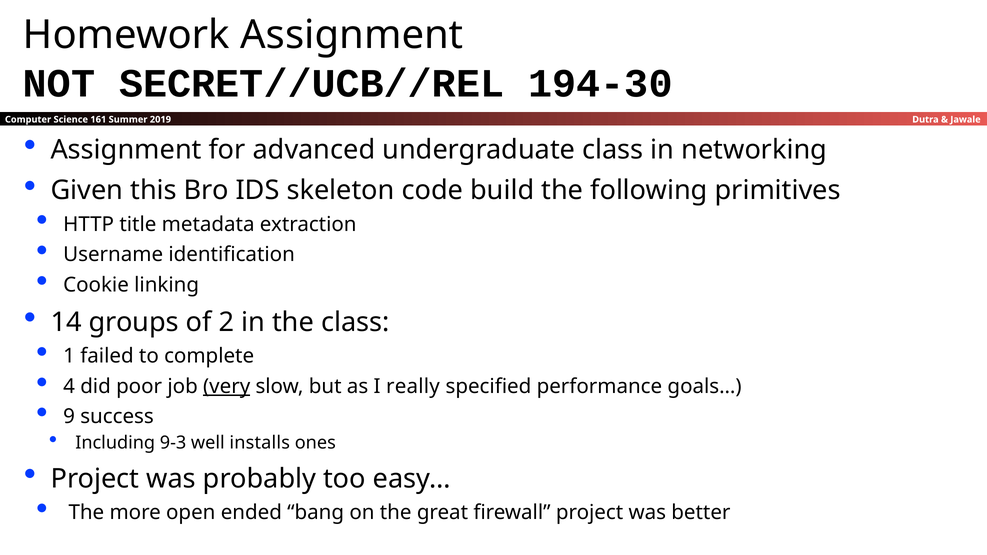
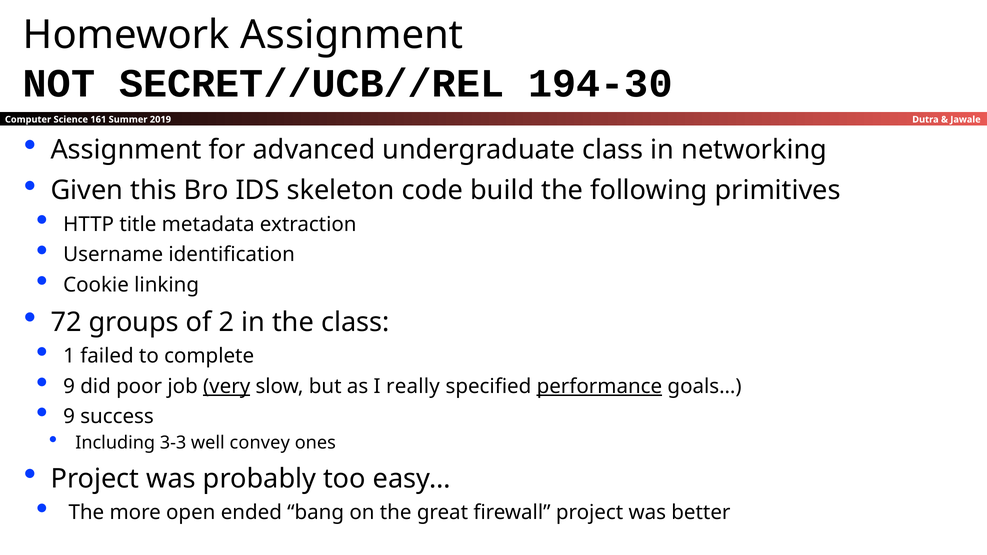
14: 14 -> 72 (66, 322)
4: 4 -> 9 (69, 386)
performance underline: none -> present (599, 386)
9-3: 9-3 -> 3-3 (173, 443)
installs: installs -> convey (260, 443)
